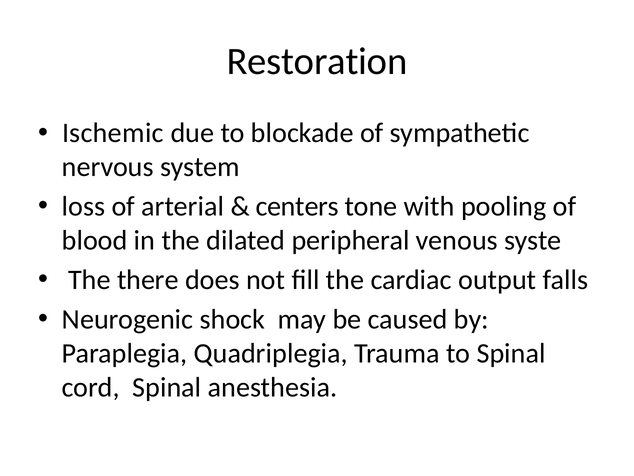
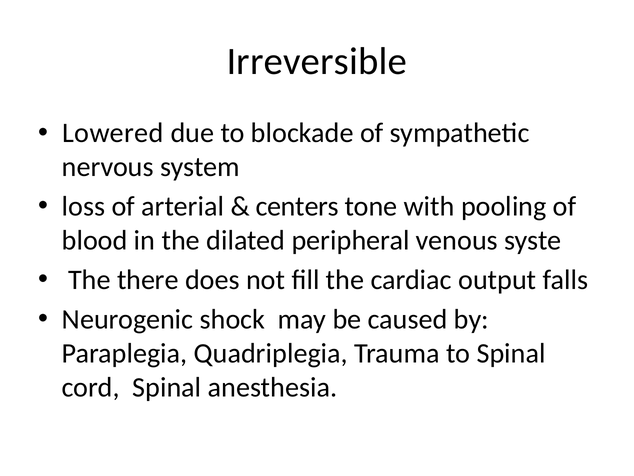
Restoration: Restoration -> Irreversible (317, 61)
Ischemic: Ischemic -> Lowered (113, 133)
